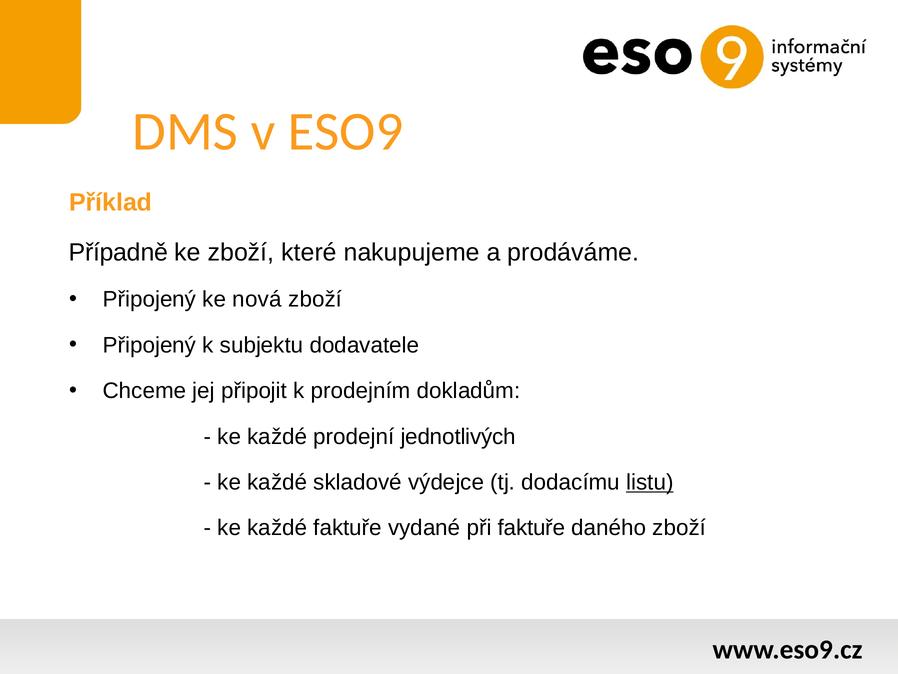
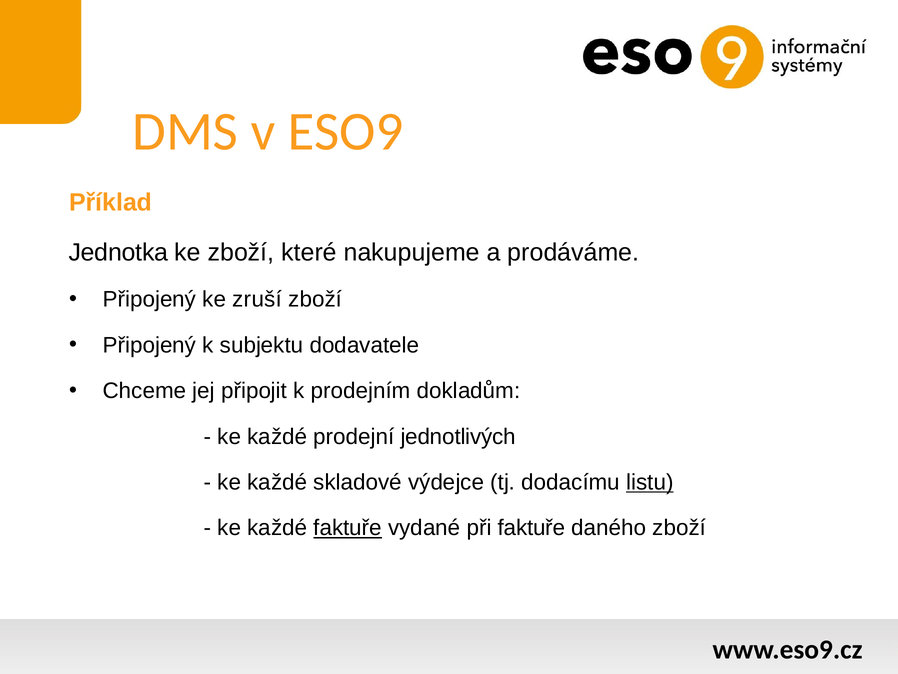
Případně: Případně -> Jednotka (118, 252)
nová: nová -> zruší (257, 299)
faktuře underline: none -> present (348, 528)
